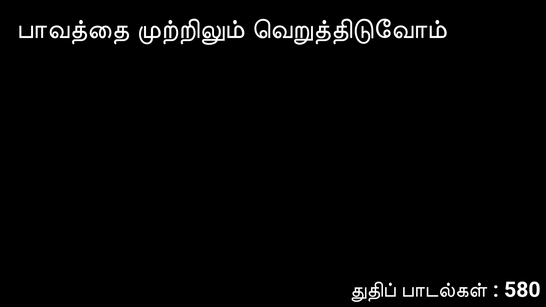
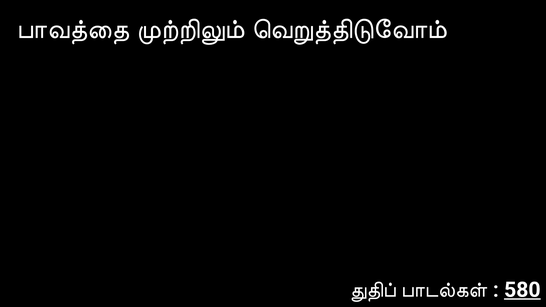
580 underline: none -> present (522, 290)
